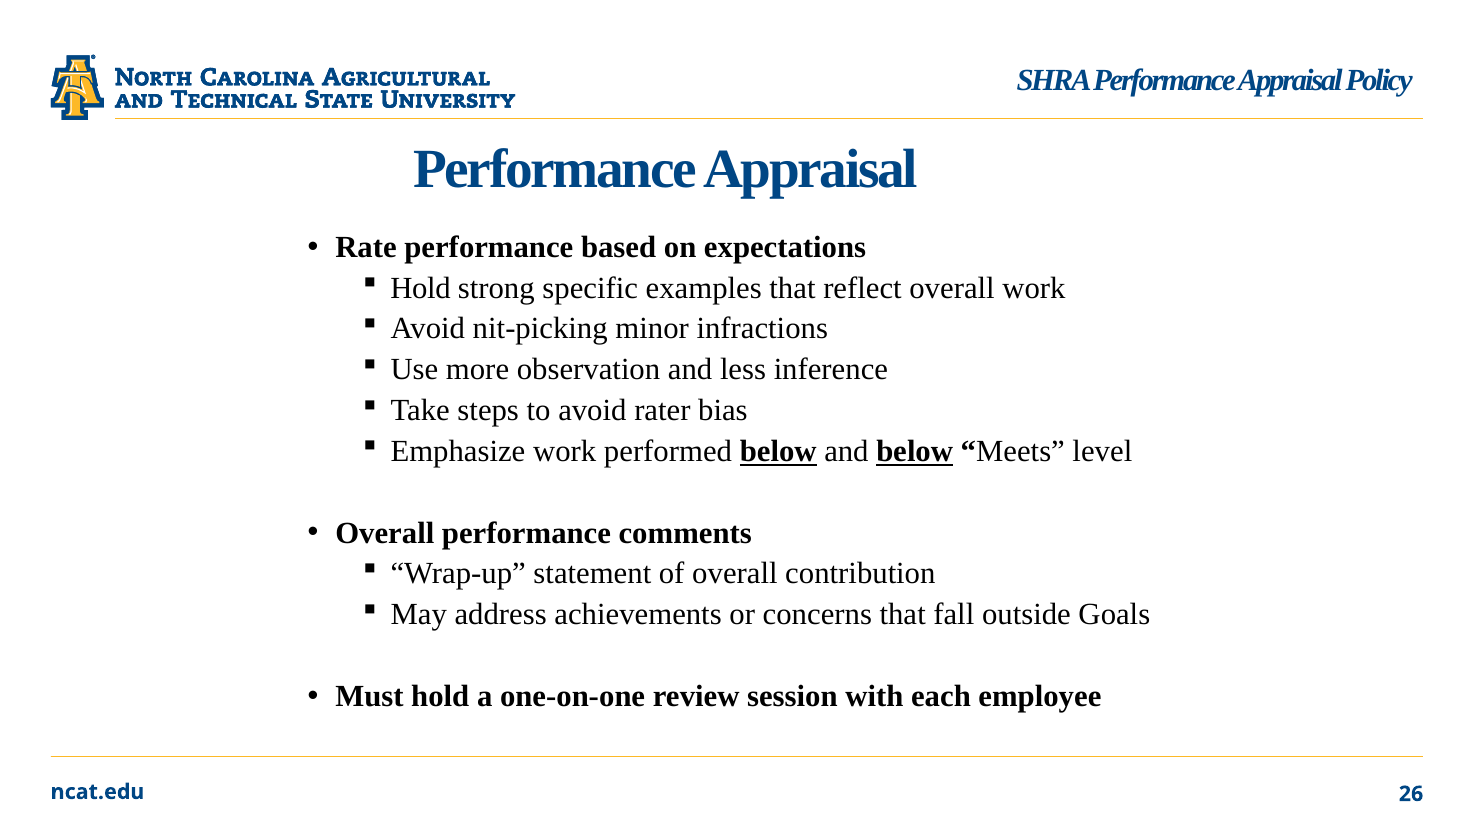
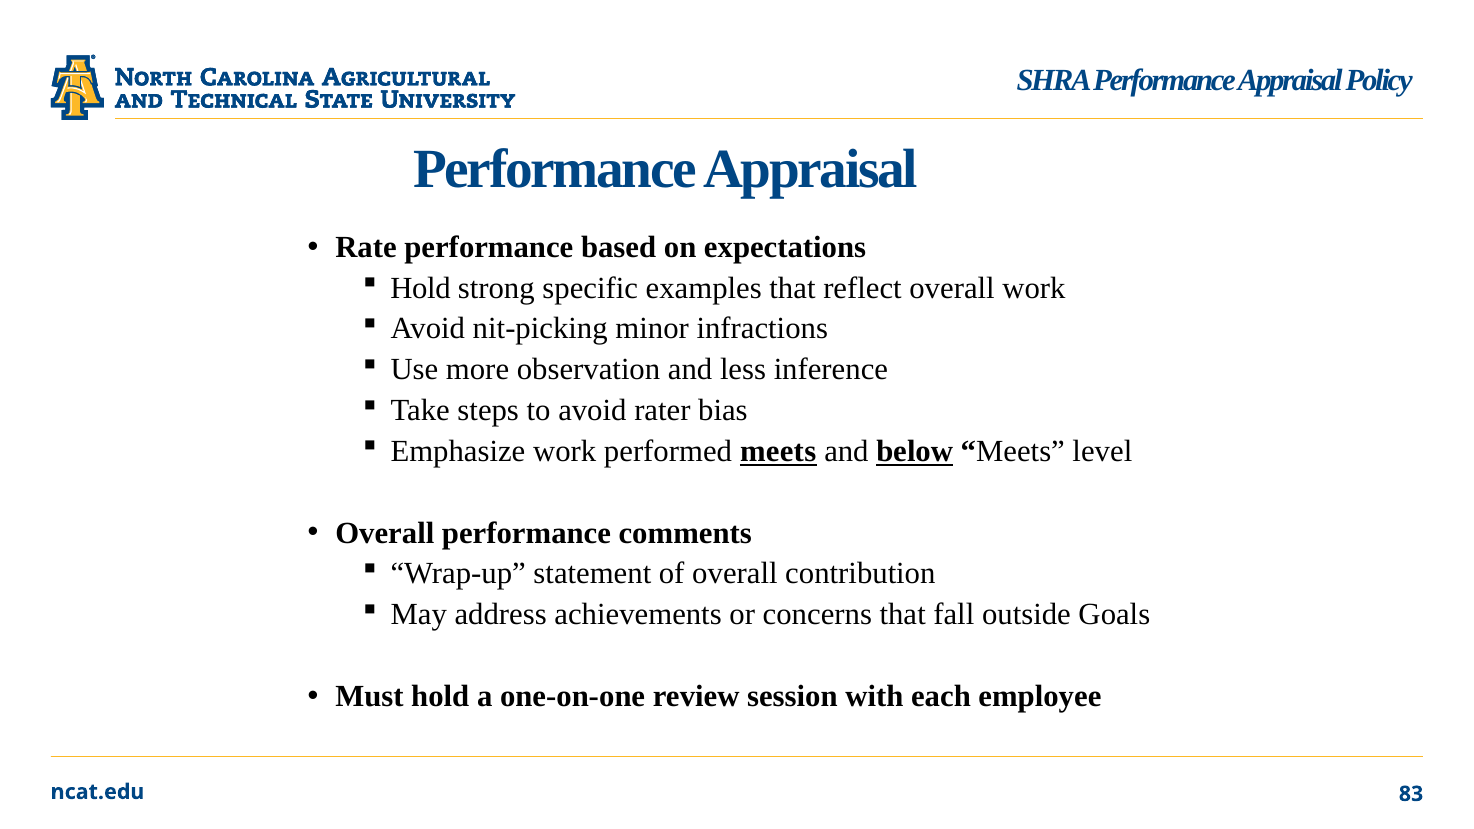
performed below: below -> meets (778, 451)
26: 26 -> 83 (1411, 794)
